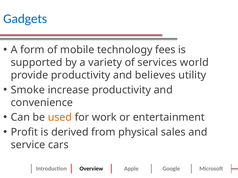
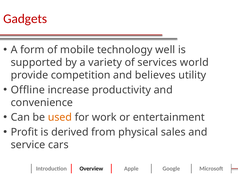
Gadgets colour: blue -> red (25, 19)
fees: fees -> well (165, 50)
provide productivity: productivity -> competition (81, 75)
Smoke: Smoke -> Offline (28, 90)
